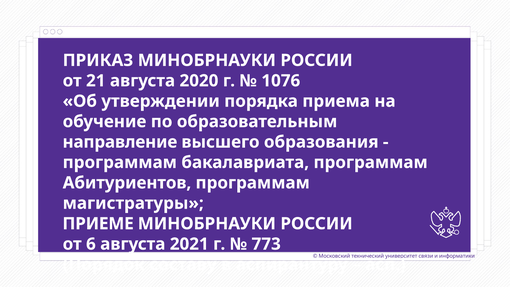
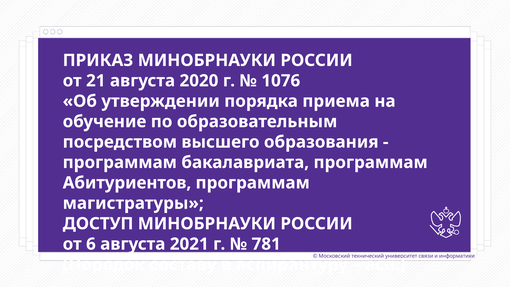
направление: направление -> посредством (120, 142)
ПРИЕМЕ: ПРИЕМЕ -> ДОСТУП (98, 224)
773: 773 -> 781 (266, 244)
